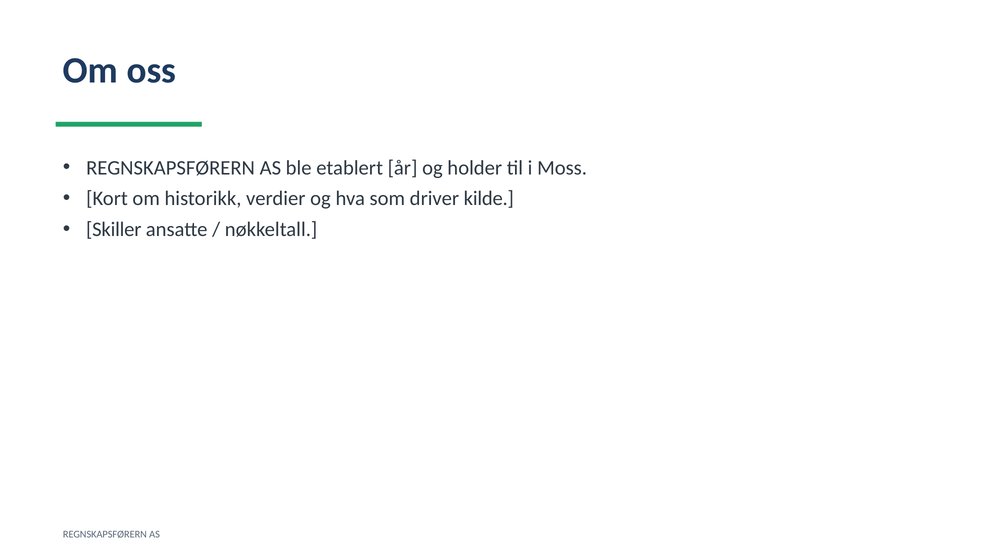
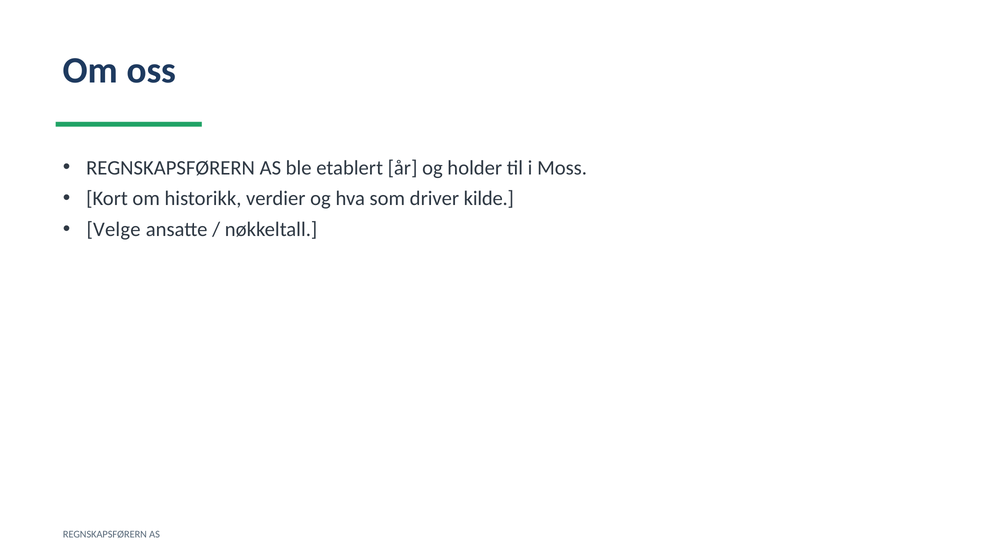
Skiller: Skiller -> Velge (114, 230)
